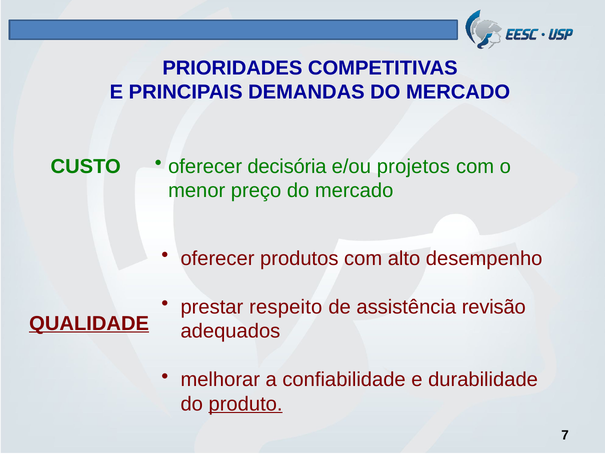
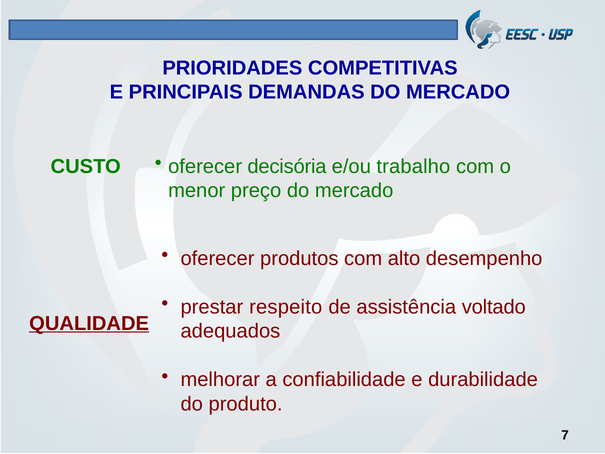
projetos: projetos -> trabalho (413, 166)
revisão: revisão -> voltado (494, 307)
produto underline: present -> none (246, 404)
